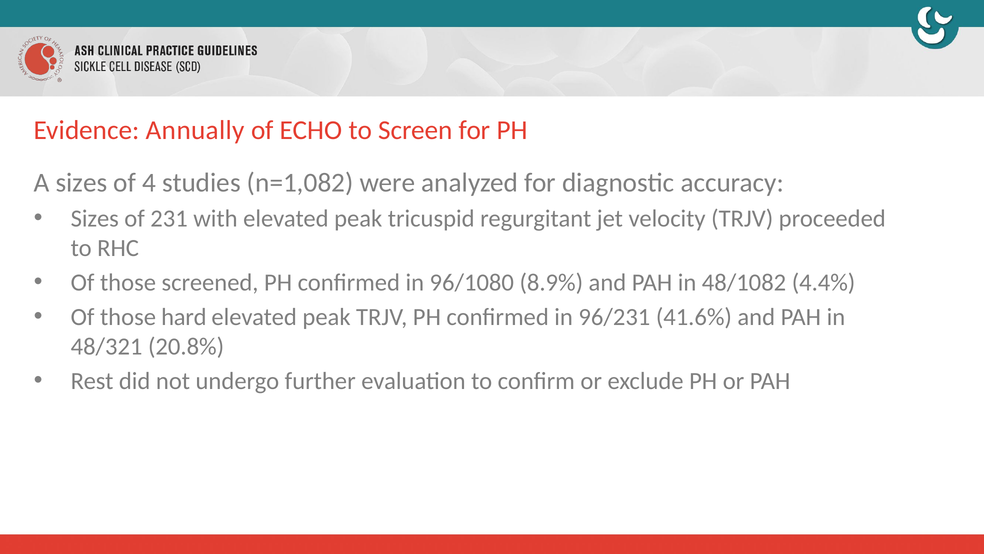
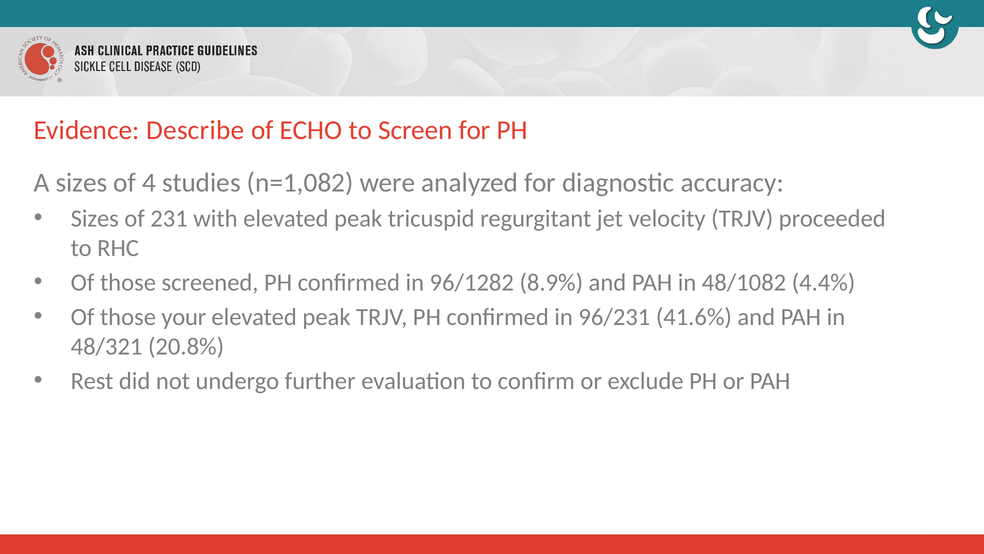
Annually: Annually -> Describe (195, 130)
96/1080: 96/1080 -> 96/1282 (472, 282)
hard: hard -> your (184, 317)
